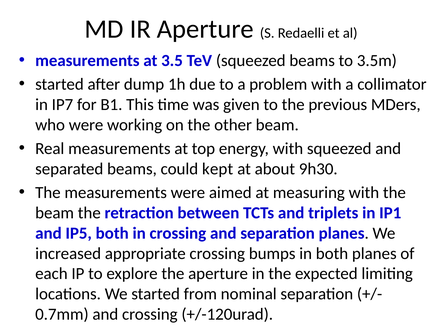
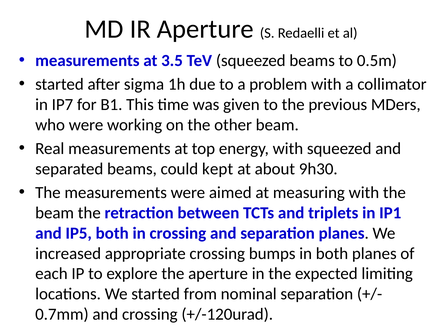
3.5m: 3.5m -> 0.5m (377, 61)
dump: dump -> sigma (144, 84)
